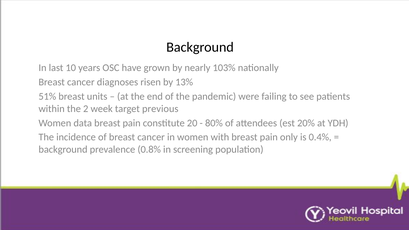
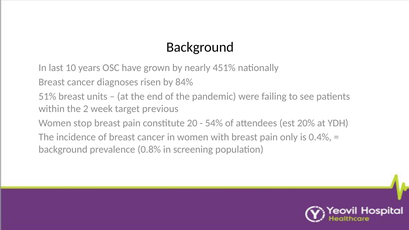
103%: 103% -> 451% (224, 68)
13%: 13% -> 84% (184, 82)
data: data -> stop (83, 123)
80%: 80% -> 54% (214, 123)
